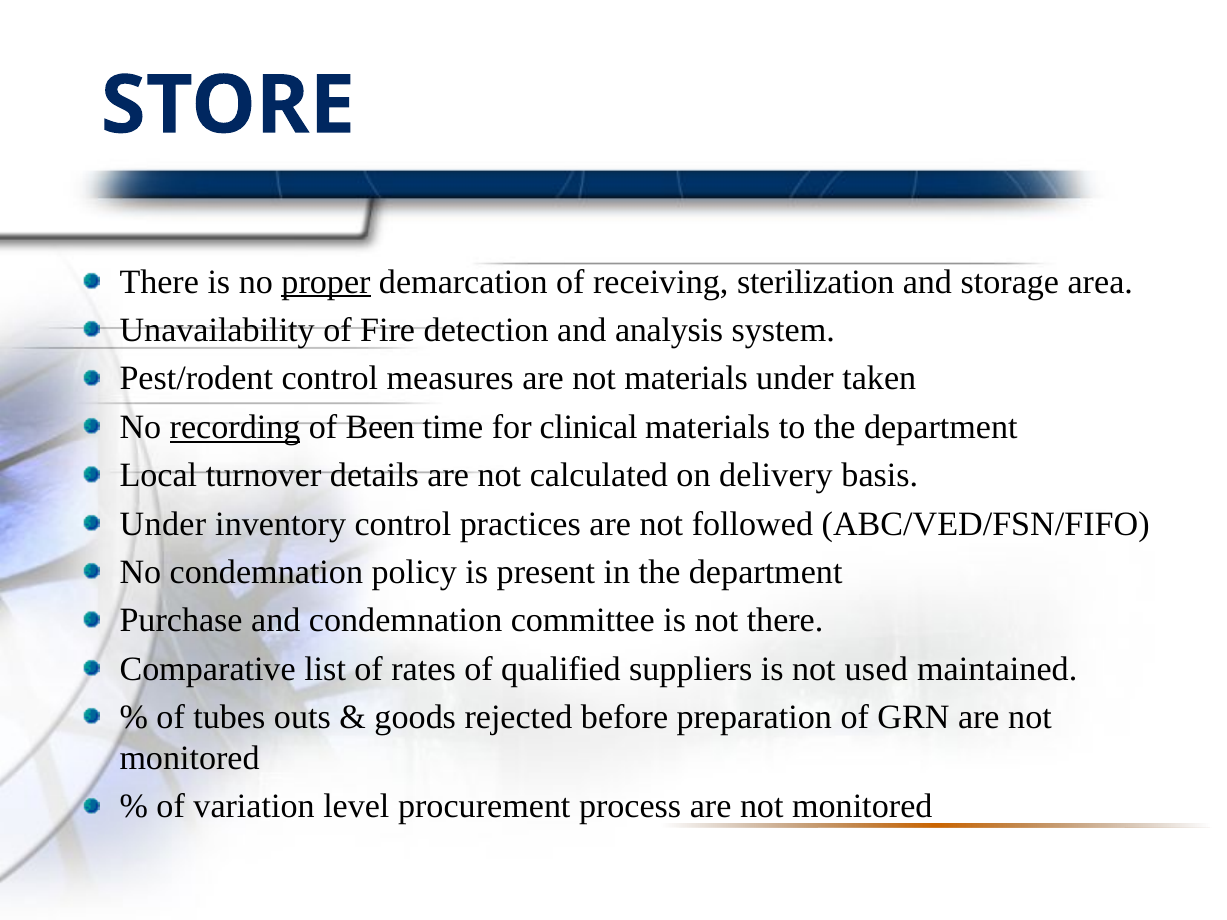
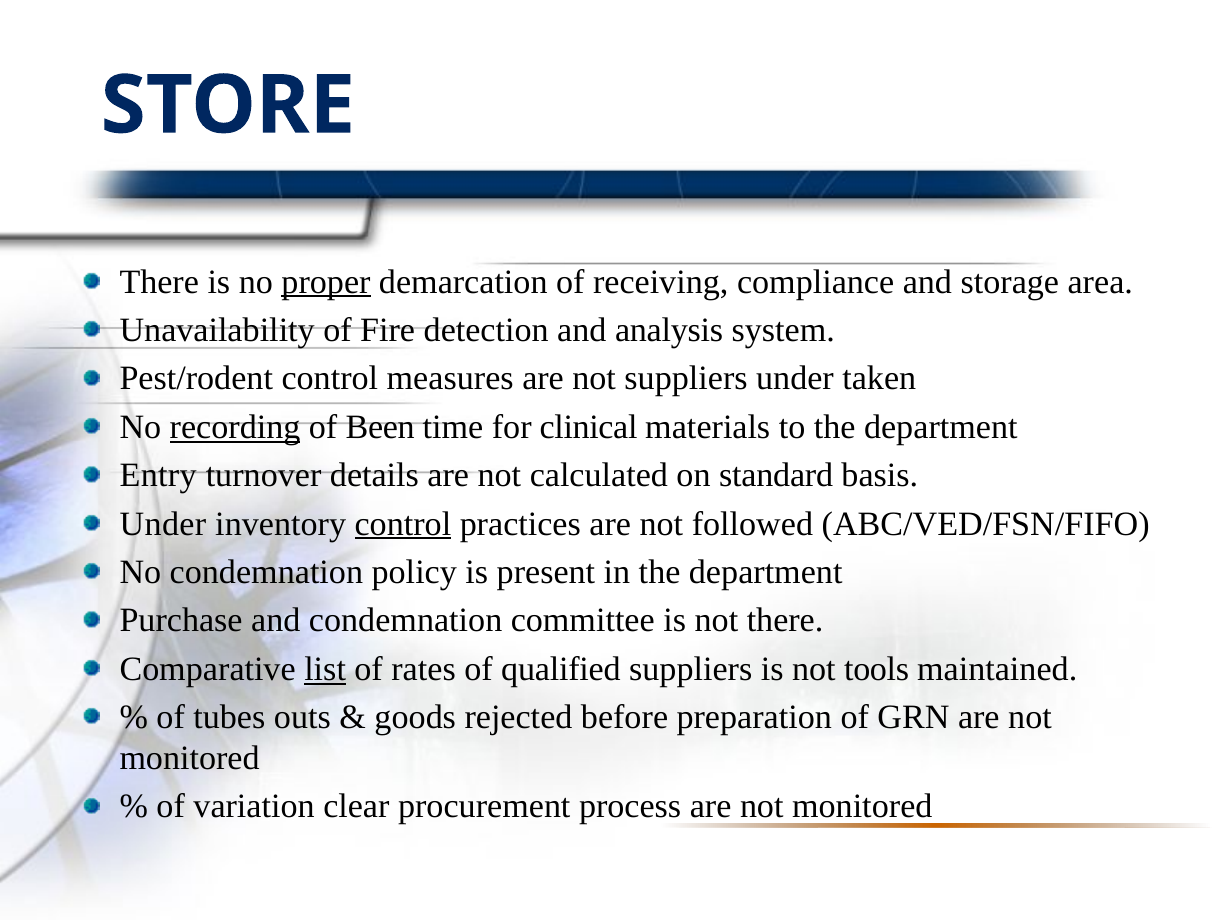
sterilization: sterilization -> compliance (816, 282)
not materials: materials -> suppliers (686, 379)
Local: Local -> Entry (158, 475)
delivery: delivery -> standard (776, 475)
control underline: none -> present (403, 524)
list underline: none -> present (325, 669)
used: used -> tools (877, 669)
level: level -> clear (356, 807)
